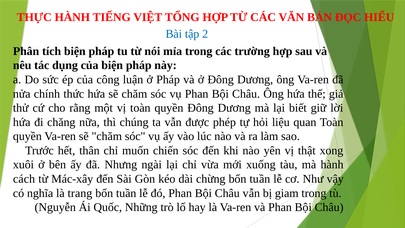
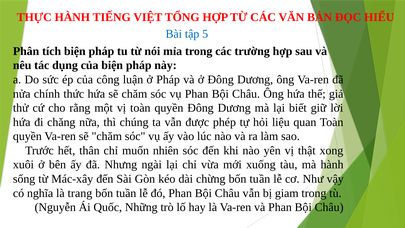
2: 2 -> 5 (205, 34)
chiến: chiến -> nhiên (166, 150)
cách: cách -> sống (24, 179)
